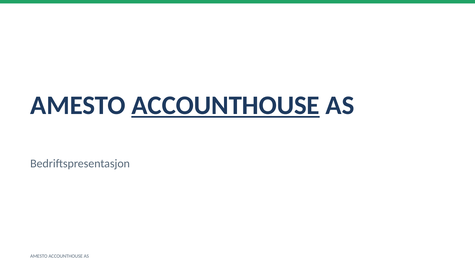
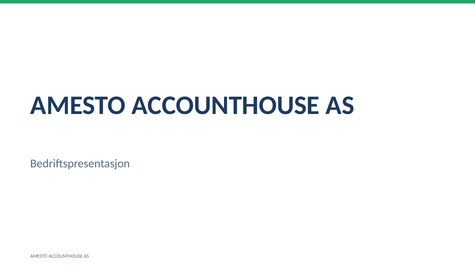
ACCOUNTHOUSE underline: present -> none (226, 105)
